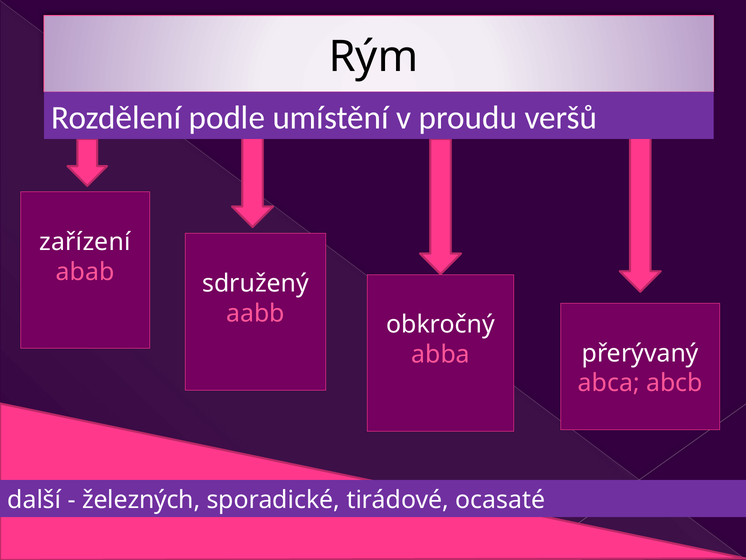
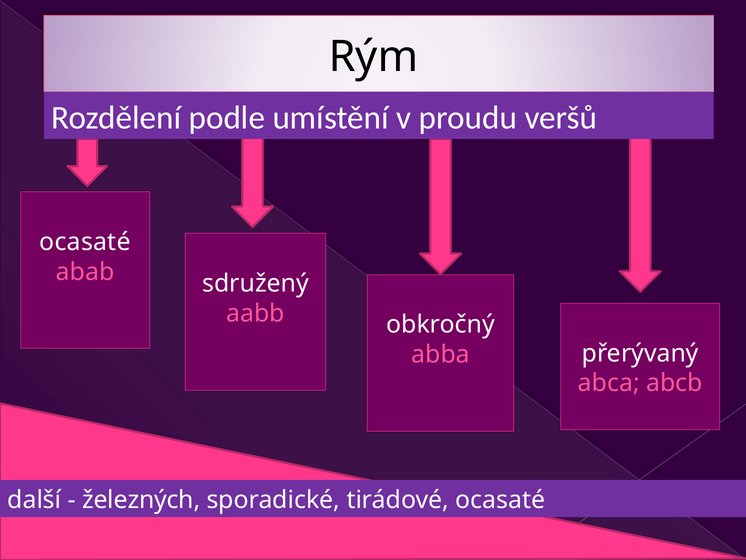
zařízení: zařízení -> ocasaté (85, 242)
